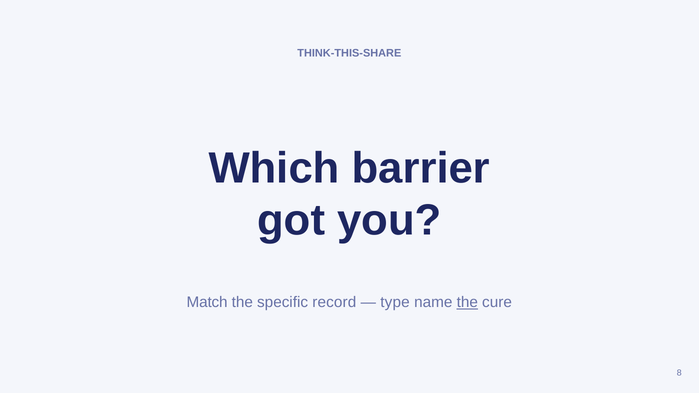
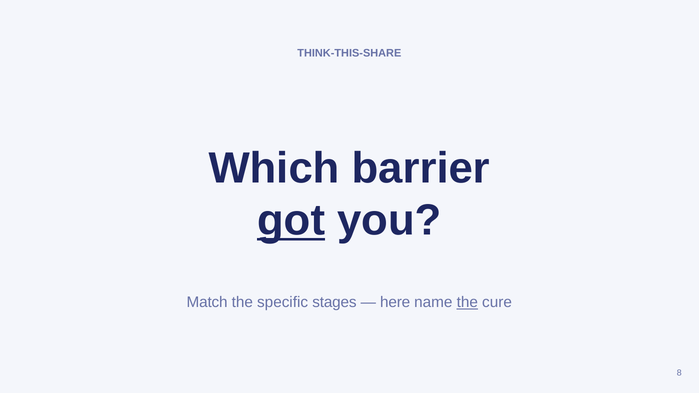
got underline: none -> present (291, 221)
record: record -> stages (334, 302)
type: type -> here (395, 302)
